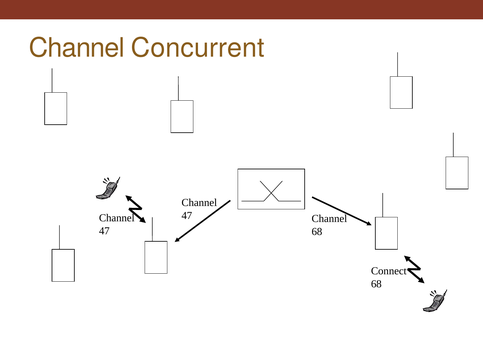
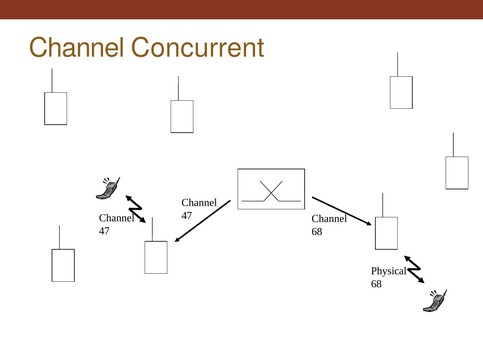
Connect: Connect -> Physical (389, 271)
